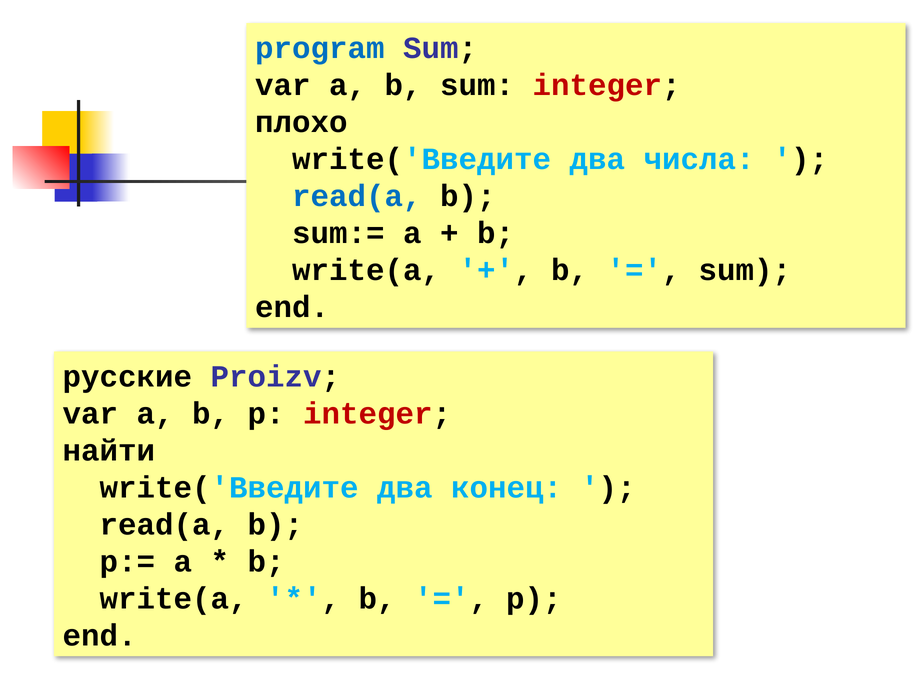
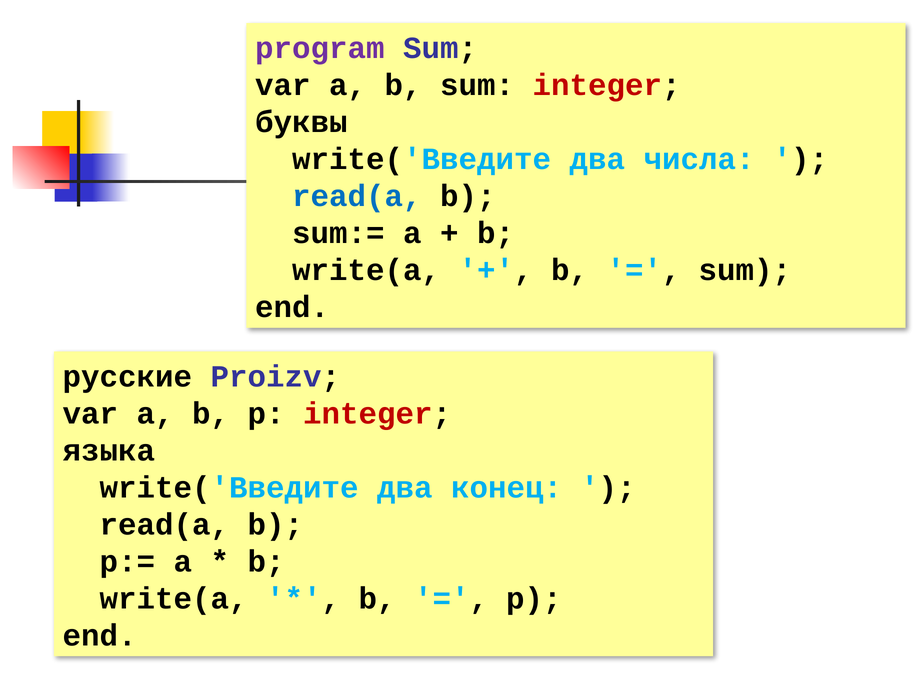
program colour: blue -> purple (320, 48)
плохо: плохо -> буквы (302, 122)
найти: найти -> языка (109, 451)
